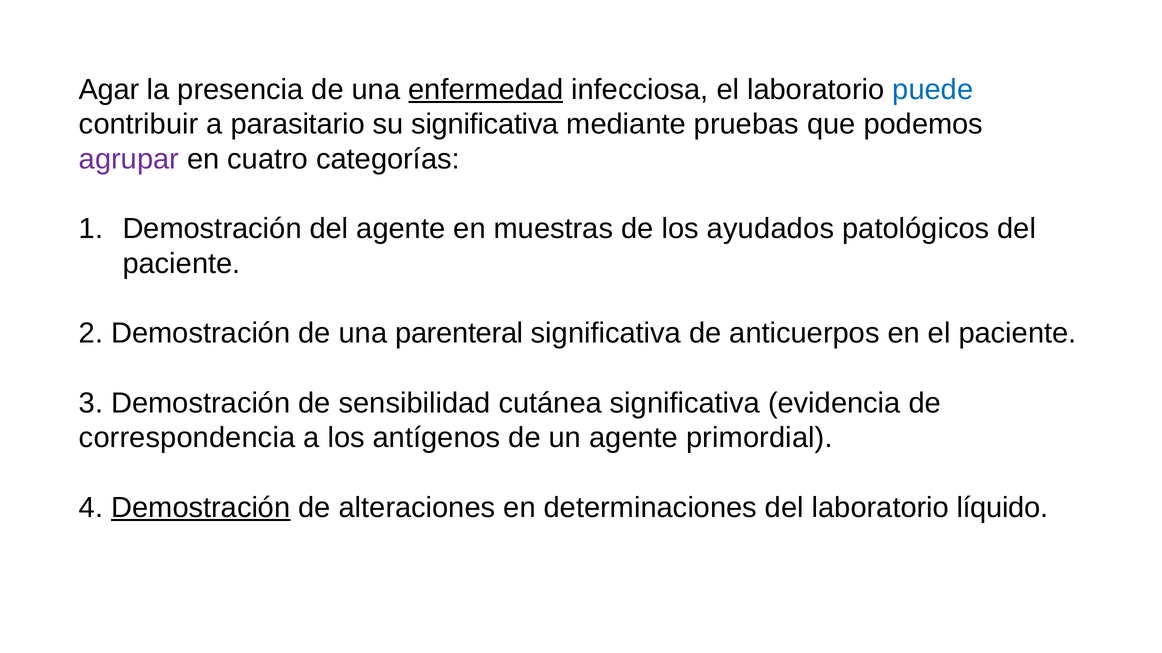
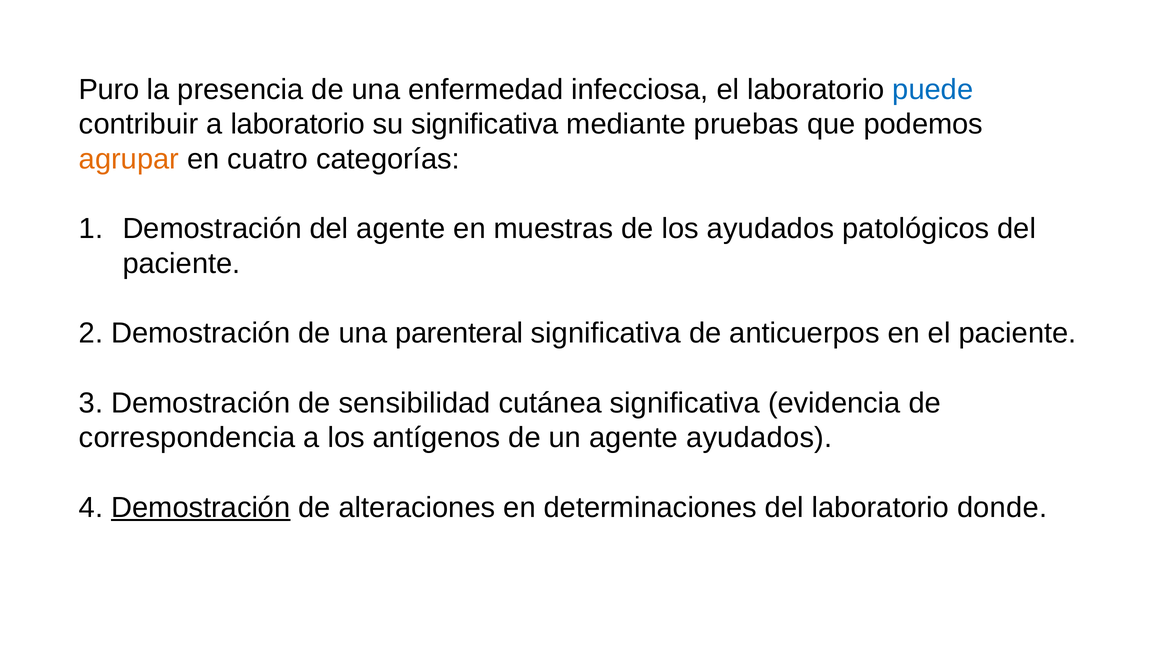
Agar: Agar -> Puro (109, 90)
enfermedad underline: present -> none (486, 90)
a parasitario: parasitario -> laboratorio (298, 124)
agrupar colour: purple -> orange (129, 159)
agente primordial: primordial -> ayudados (759, 438)
líquido: líquido -> donde (1002, 508)
